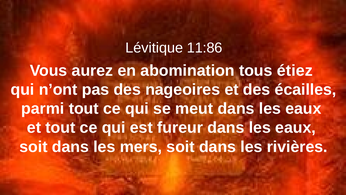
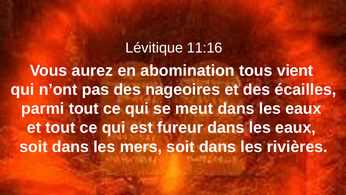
11:86: 11:86 -> 11:16 (205, 48)
étiez: étiez -> vient (295, 70)
